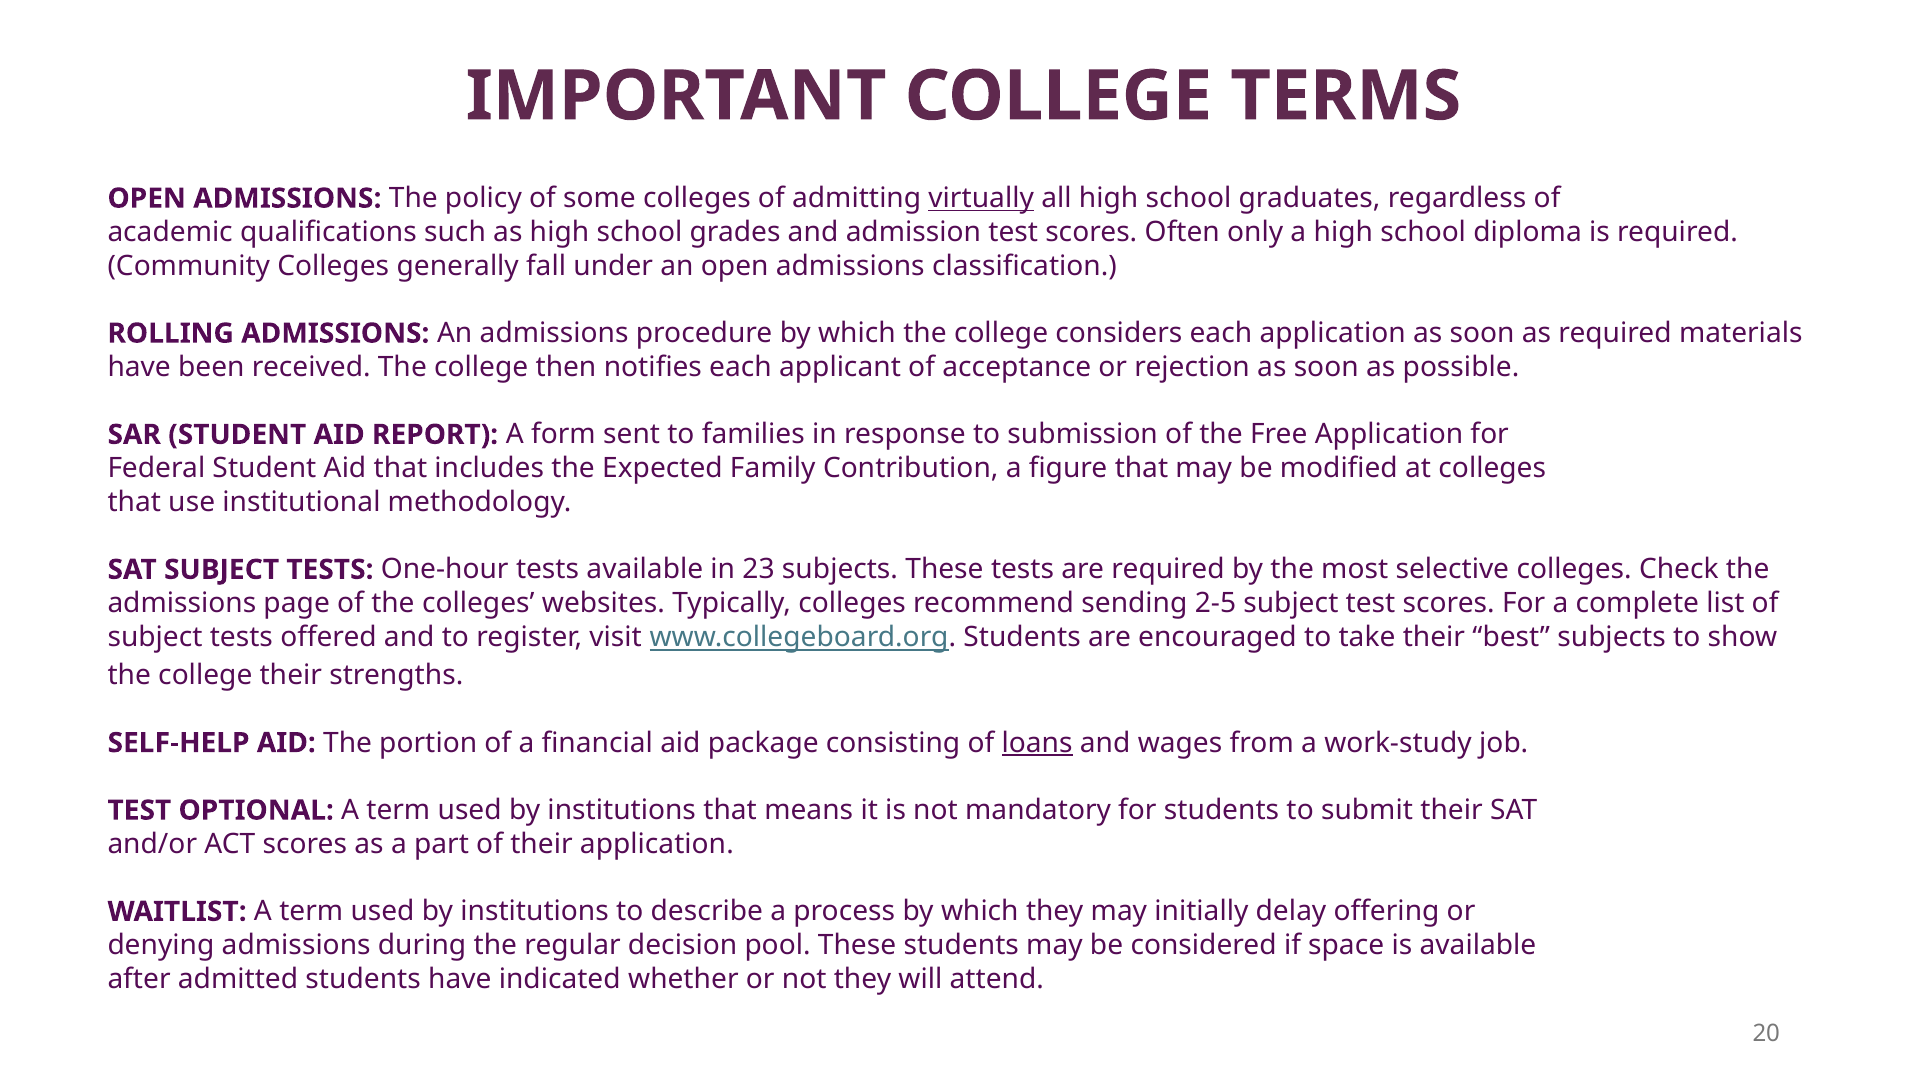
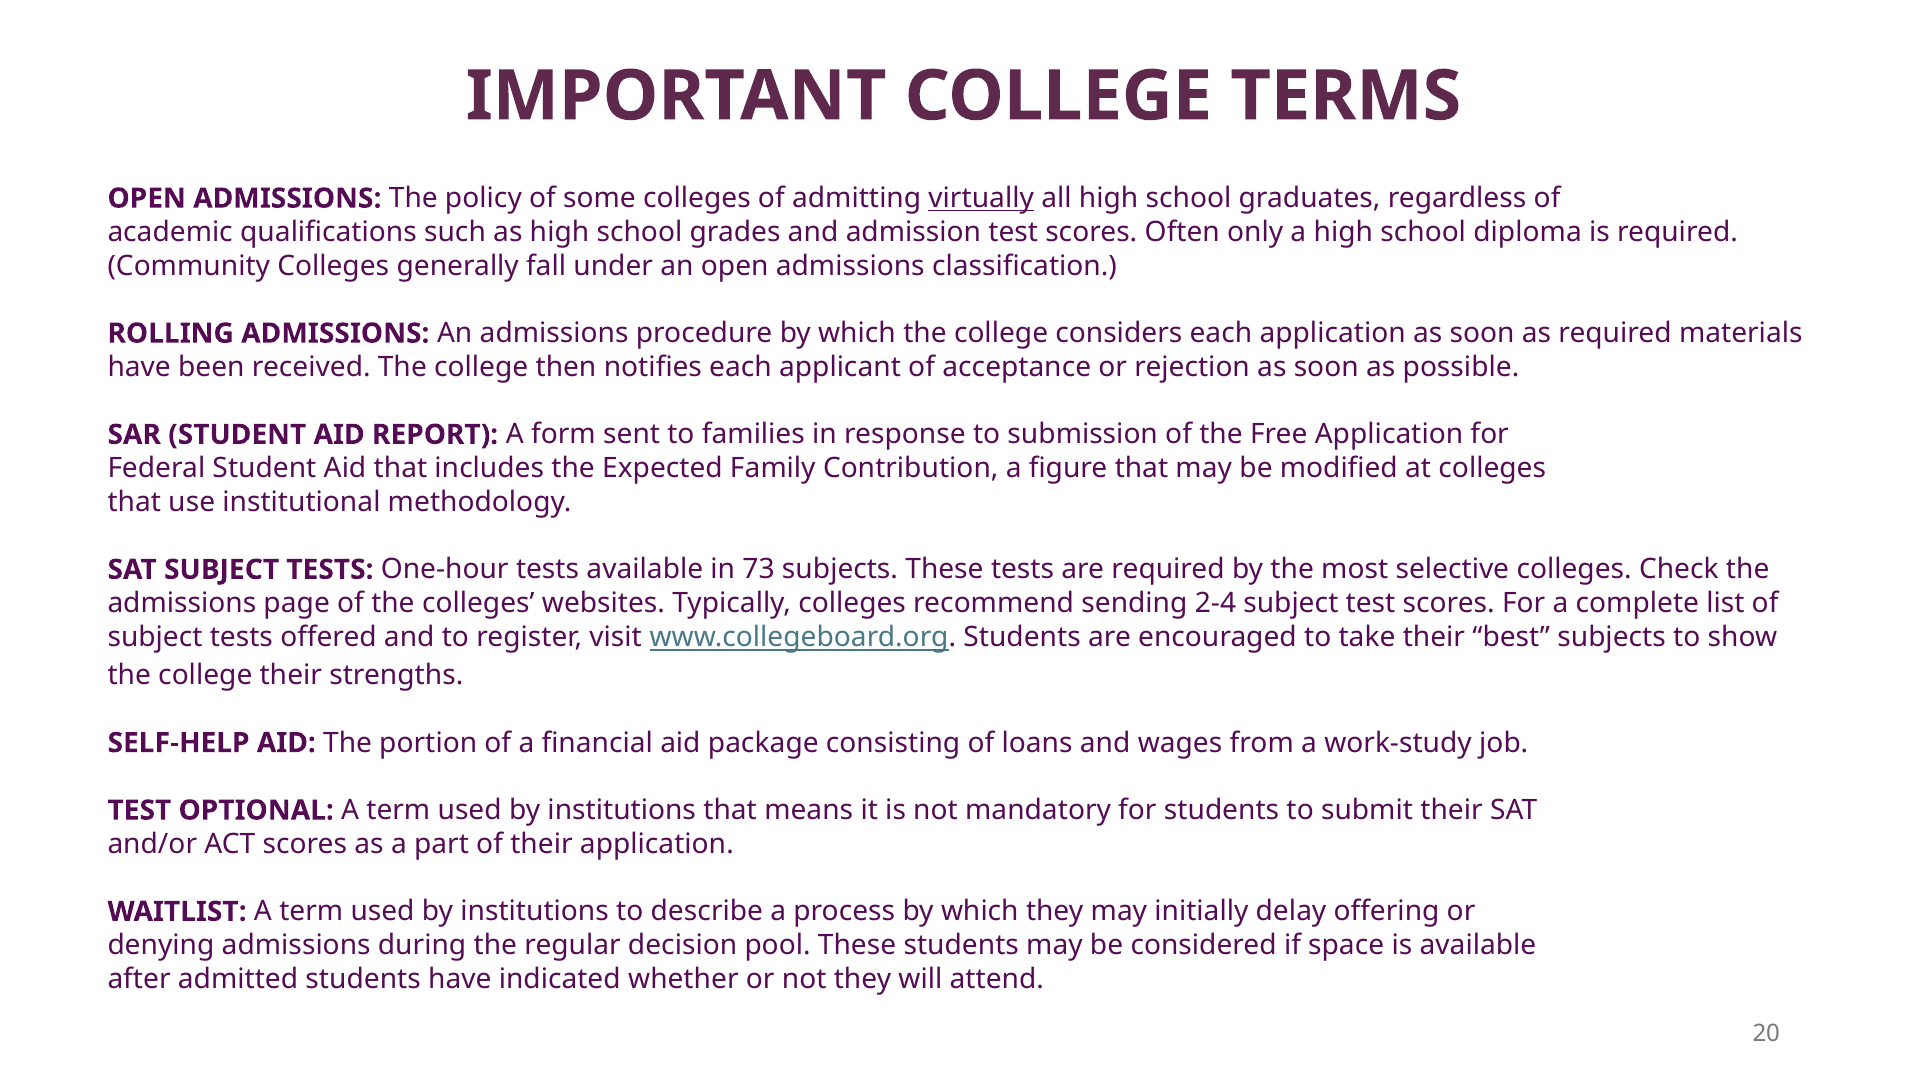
23: 23 -> 73 (759, 570)
2-5: 2-5 -> 2-4 (1215, 603)
loans underline: present -> none (1037, 743)
